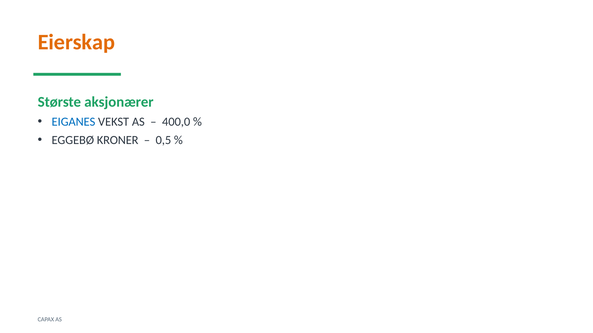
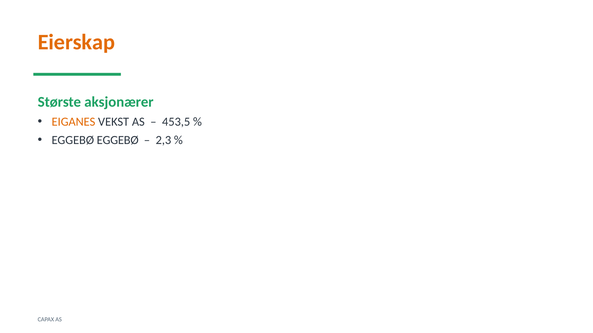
EIGANES colour: blue -> orange (73, 122)
400,0: 400,0 -> 453,5 (176, 122)
EGGEBØ KRONER: KRONER -> EGGEBØ (118, 140)
0,5: 0,5 -> 2,3 (163, 140)
